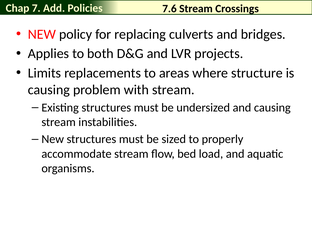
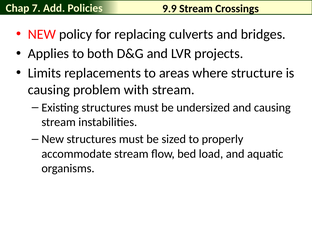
7.6: 7.6 -> 9.9 (169, 9)
